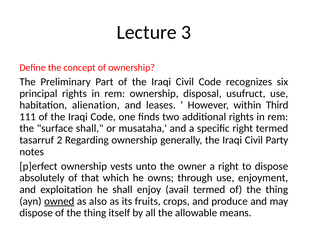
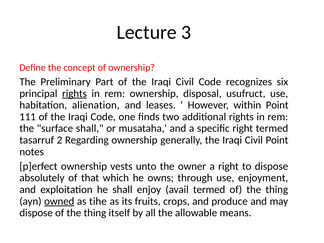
rights underline: none -> present (74, 93)
within Third: Third -> Point (277, 105)
Civil Party: Party -> Point (277, 140)
also: also -> tihe (98, 201)
